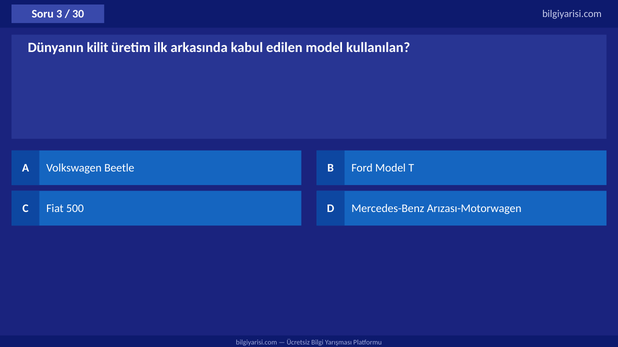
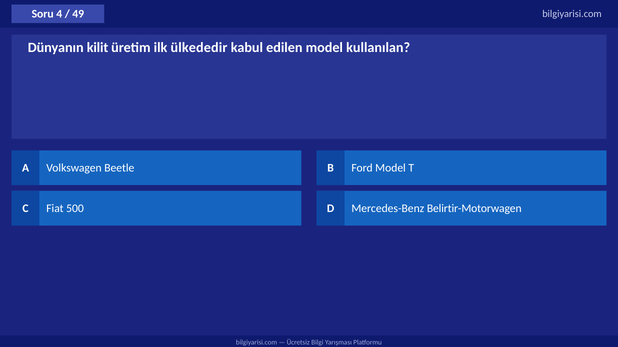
3: 3 -> 4 (59, 14)
30: 30 -> 49 (78, 14)
arkasında: arkasında -> ülkededir (199, 48)
Arızası-Motorwagen: Arızası-Motorwagen -> Belirtir-Motorwagen (474, 209)
